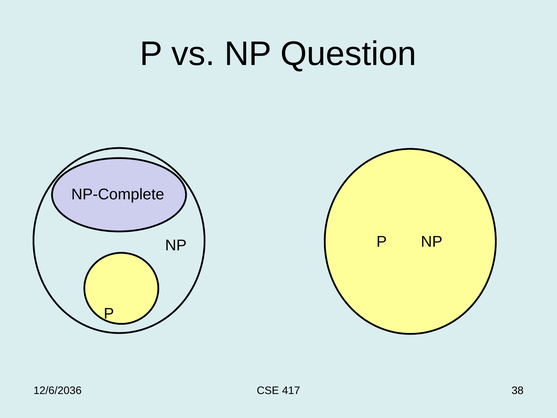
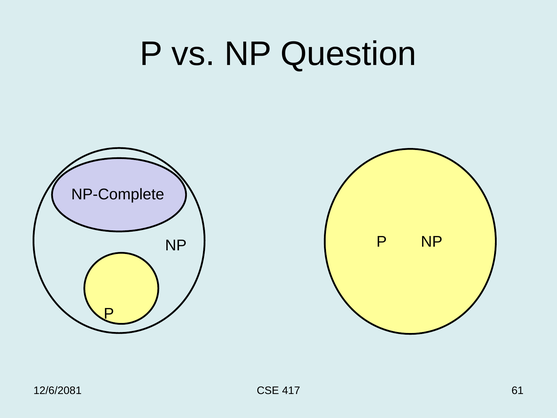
12/6/2036: 12/6/2036 -> 12/6/2081 (58, 390)
38: 38 -> 61 (518, 390)
